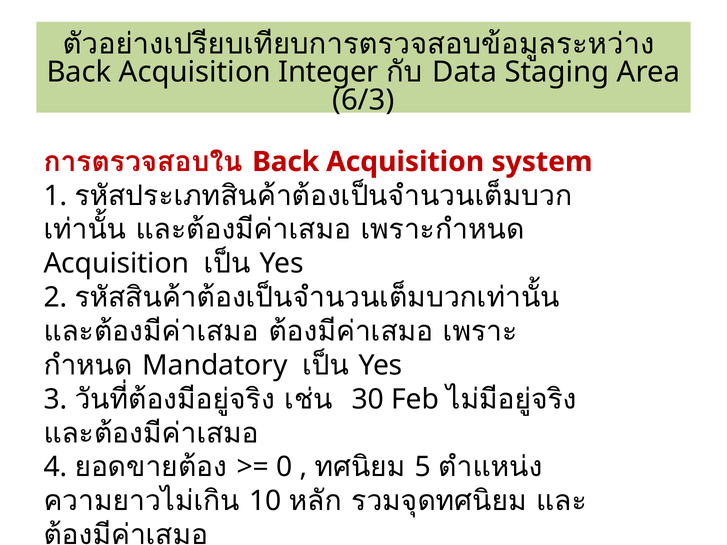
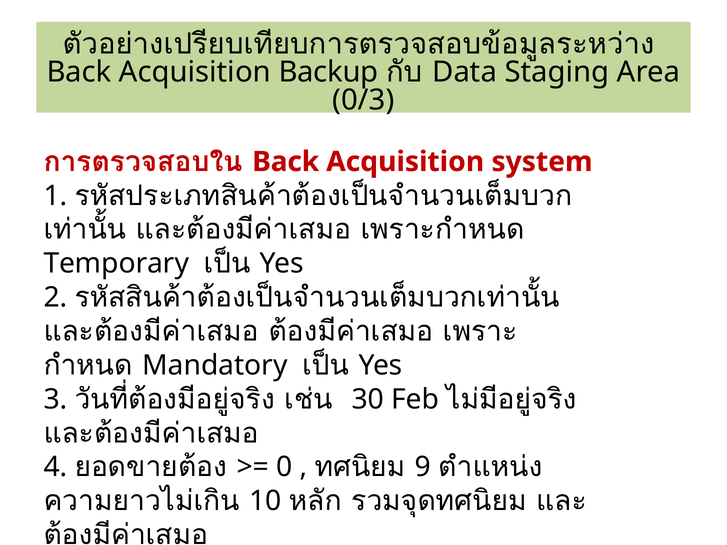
Integer: Integer -> Backup (328, 72)
6/3: 6/3 -> 0/3 (363, 100)
Acquisition: Acquisition -> Temporary (116, 264)
5: 5 -> 9 (423, 467)
